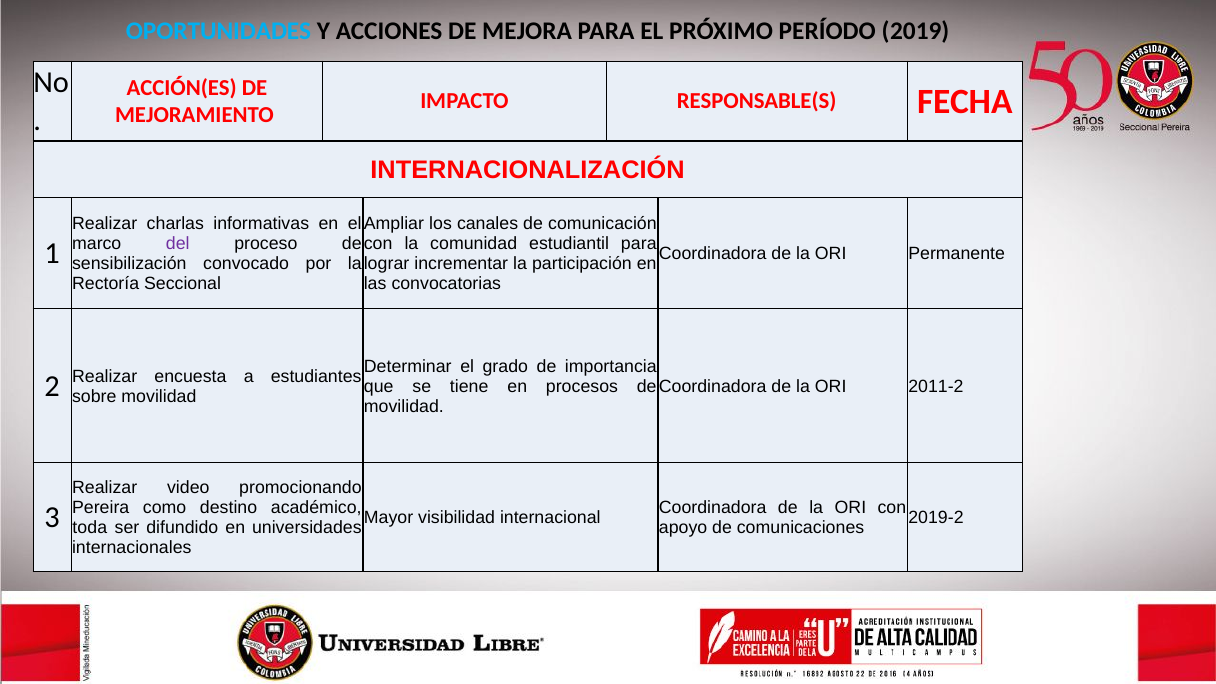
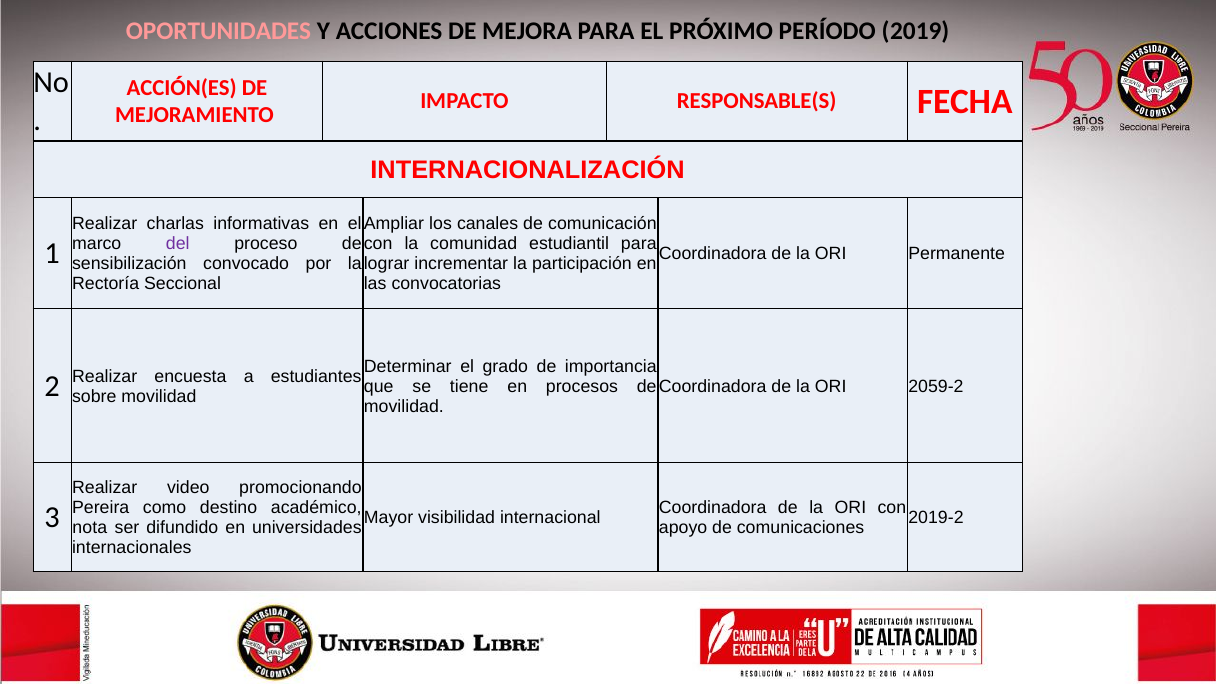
OPORTUNIDADES colour: light blue -> pink (219, 31)
2011-2: 2011-2 -> 2059-2 (936, 386)
toda: toda -> nota (90, 528)
